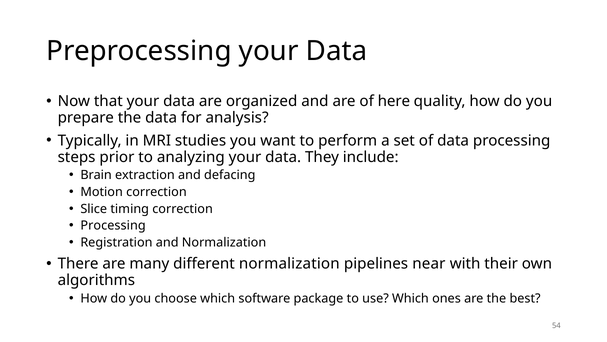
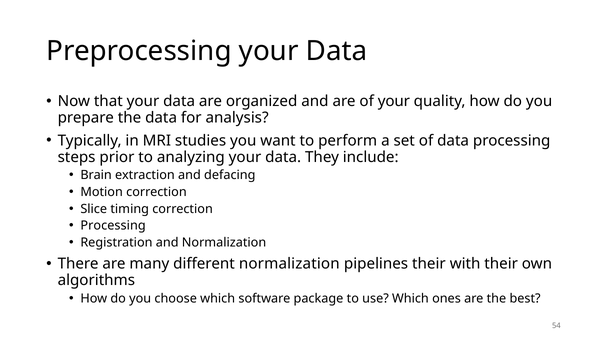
of here: here -> your (394, 101)
pipelines near: near -> their (429, 264)
